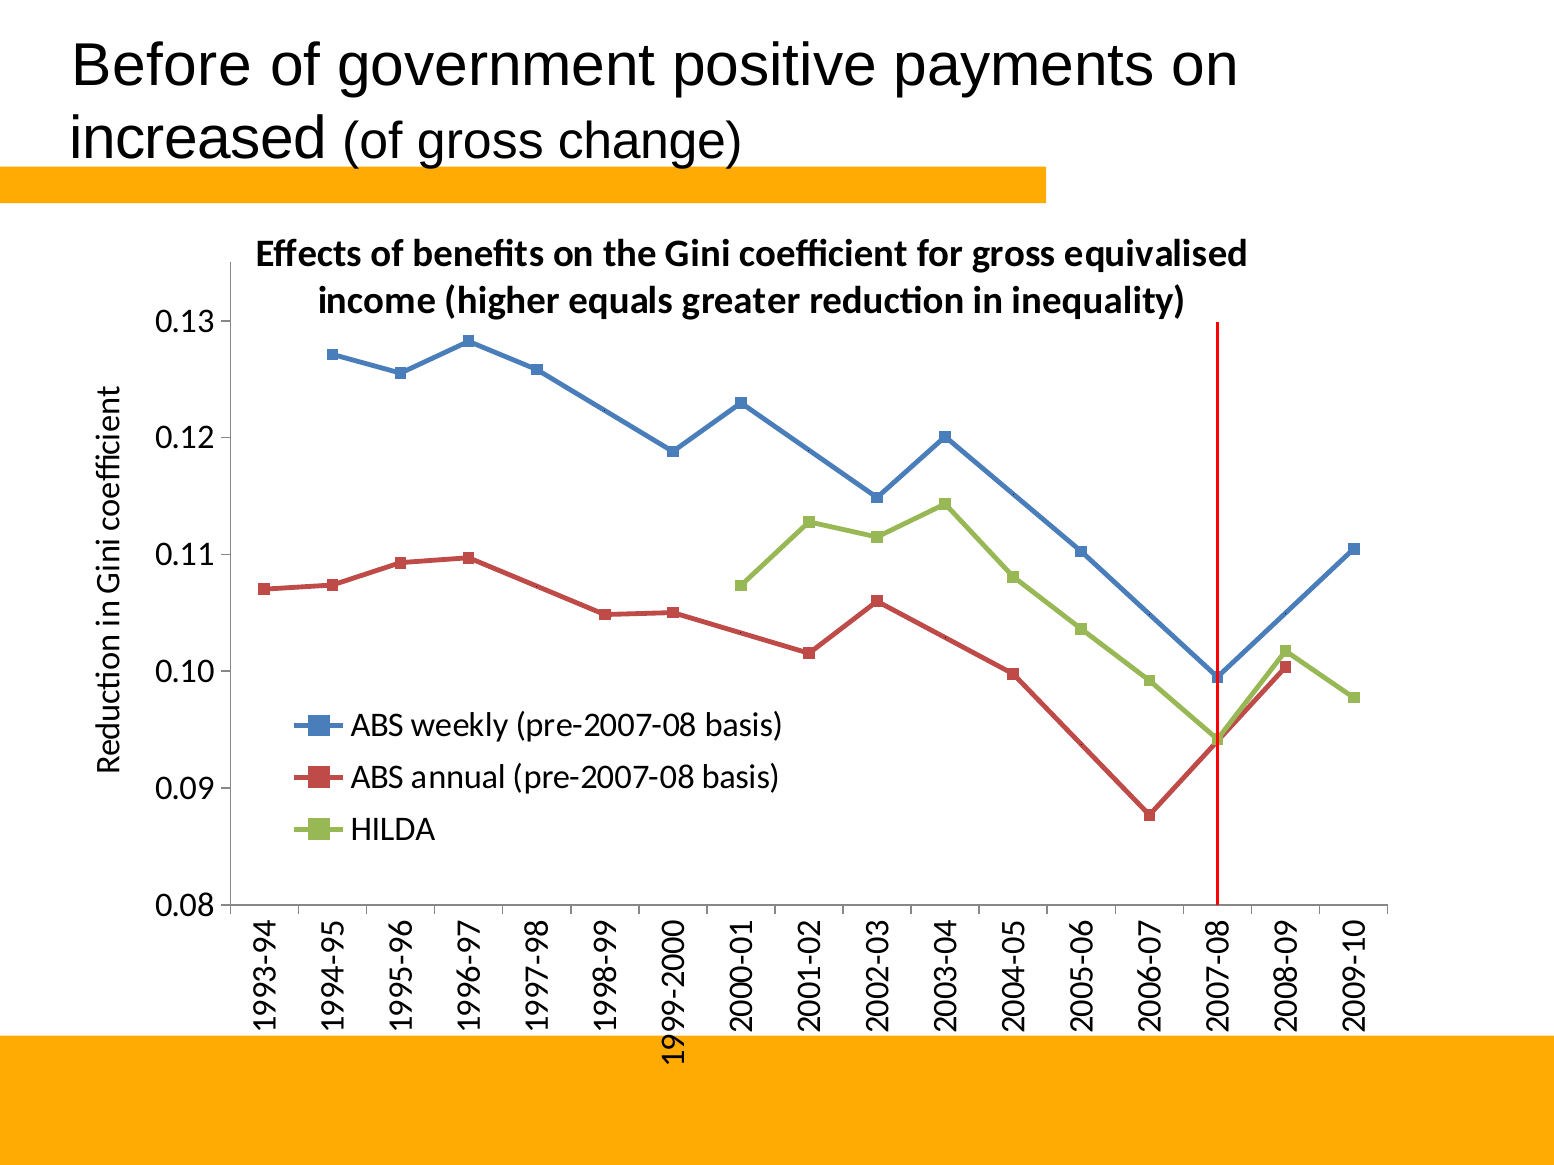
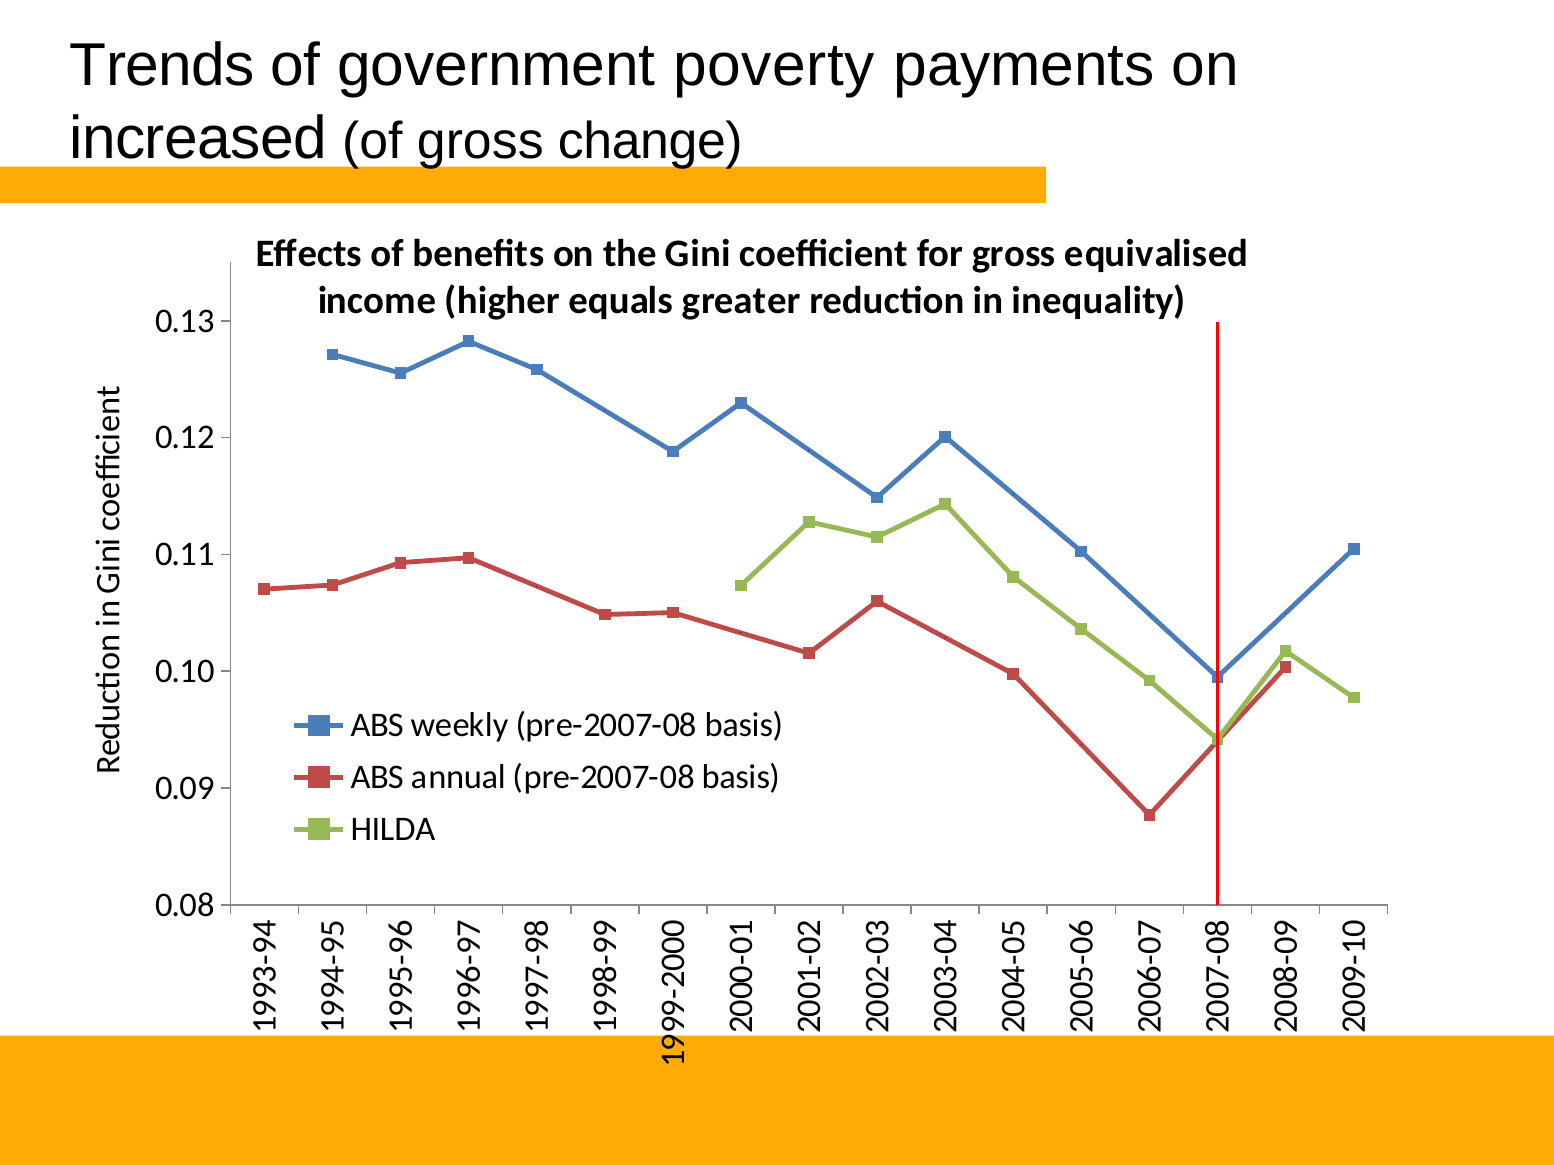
Before: Before -> Trends (162, 66)
positive: positive -> poverty (774, 66)
